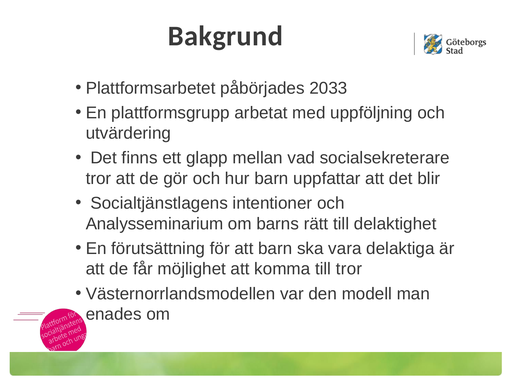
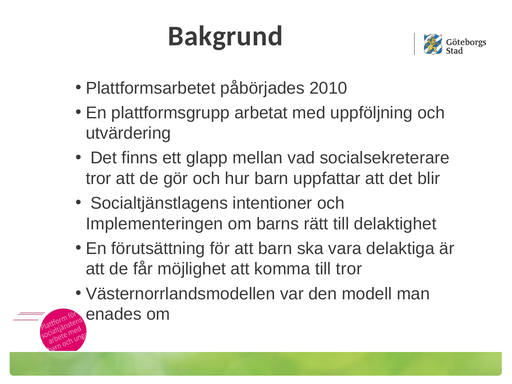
2033: 2033 -> 2010 (328, 88)
Analysseminarium: Analysseminarium -> Implementeringen (154, 224)
